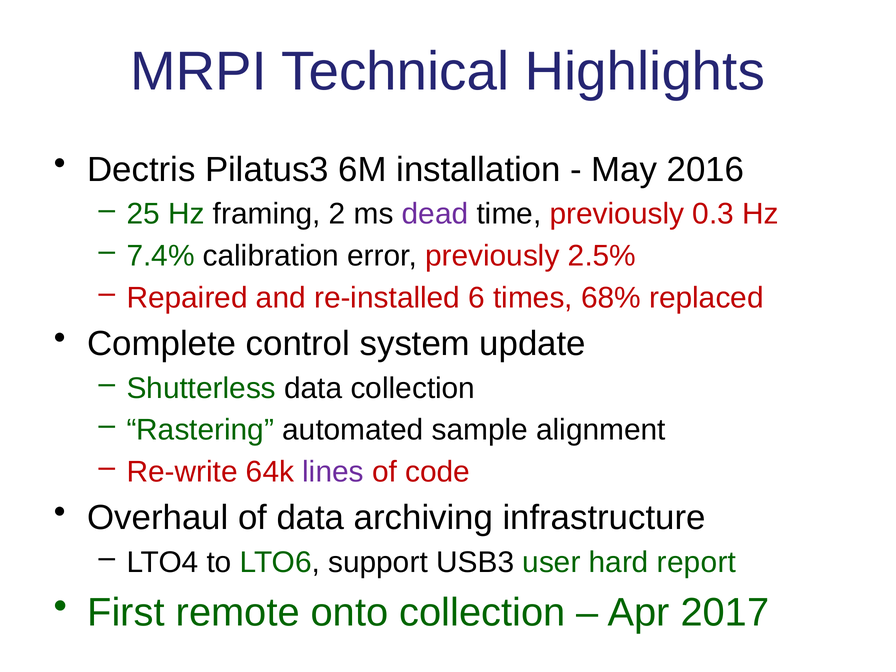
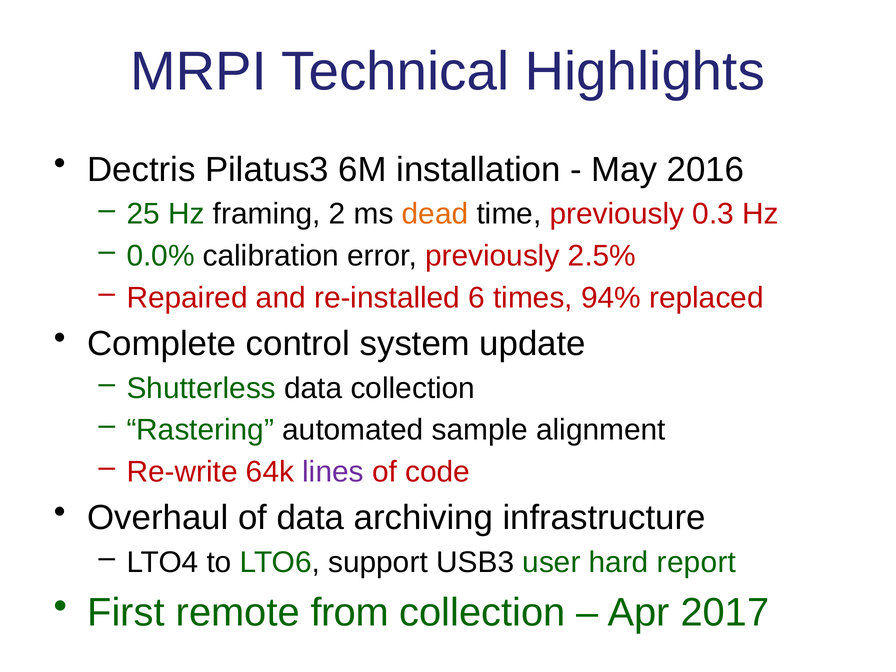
dead colour: purple -> orange (435, 214)
7.4%: 7.4% -> 0.0% (161, 256)
68%: 68% -> 94% (611, 298)
onto: onto -> from (350, 613)
